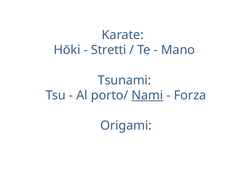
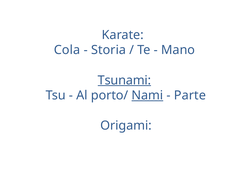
Hōki: Hōki -> Cola (67, 50)
Stretti: Stretti -> Storia (109, 50)
Tsunami underline: none -> present (124, 80)
Forza: Forza -> Parte (190, 95)
